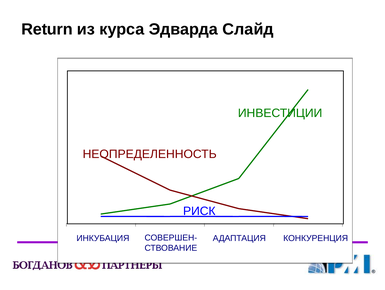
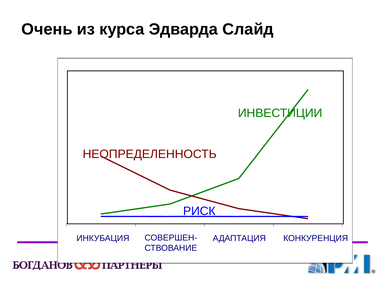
Return: Return -> Очень (47, 29)
